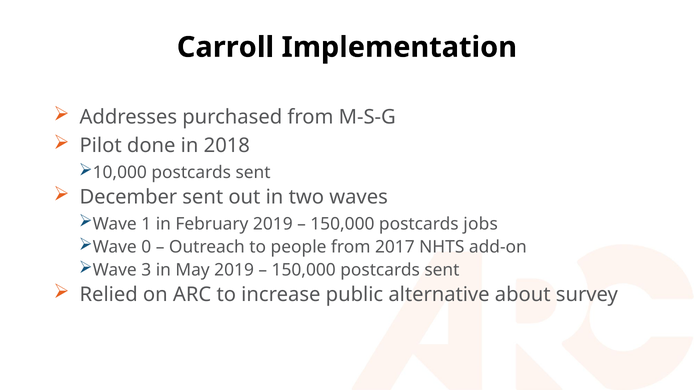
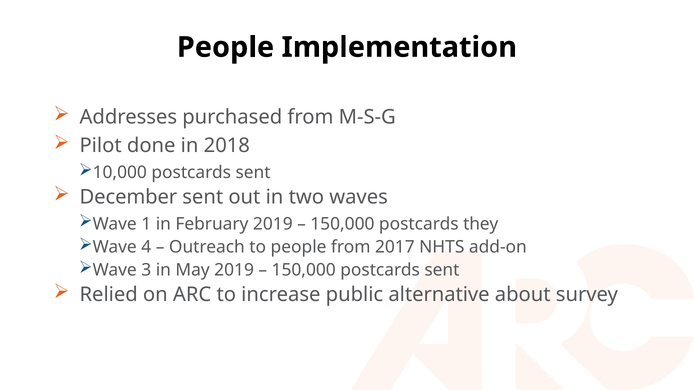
Carroll: Carroll -> People (225, 47)
jobs: jobs -> they (481, 224)
0: 0 -> 4 (146, 247)
